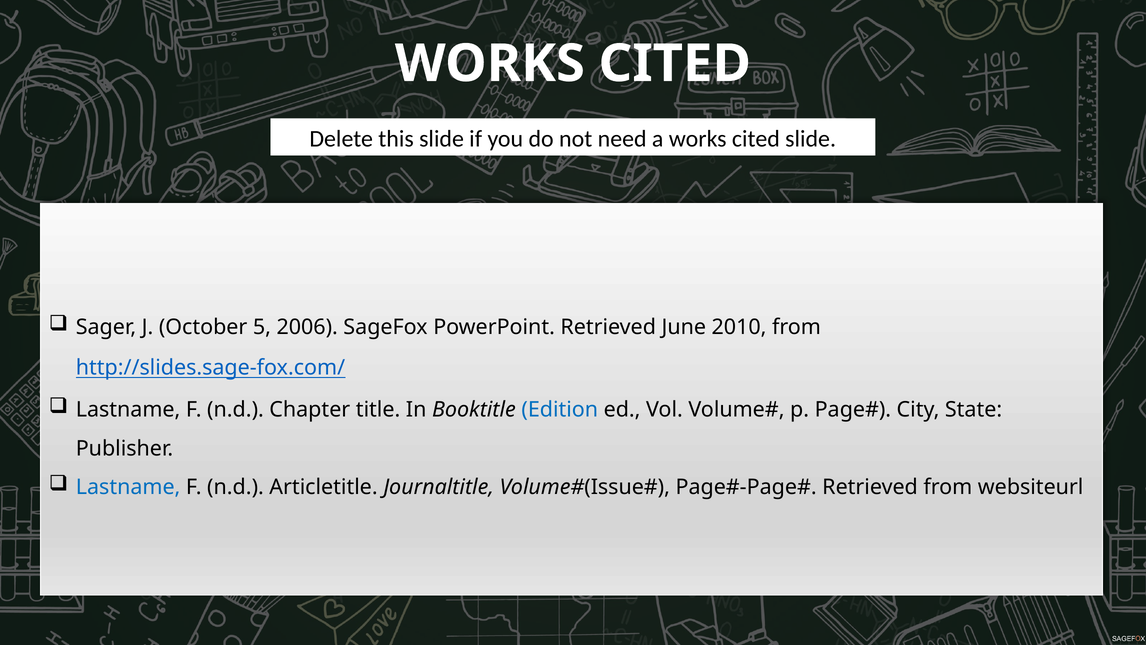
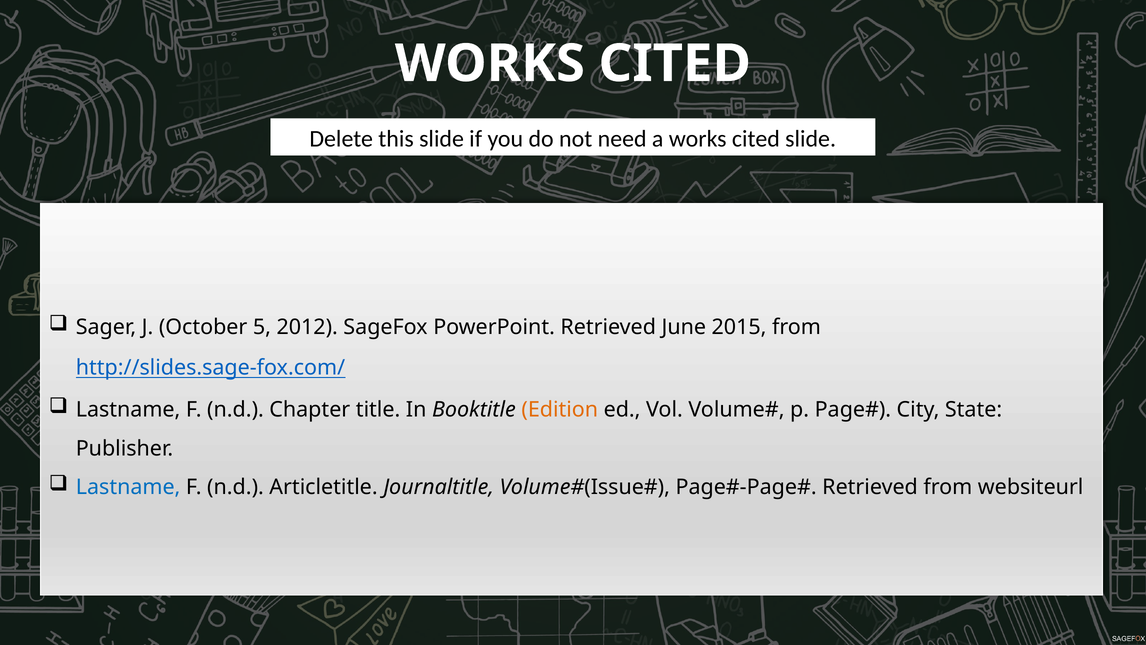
2006: 2006 -> 2012 (307, 327)
2010: 2010 -> 2015 (739, 327)
Edition colour: blue -> orange (560, 410)
